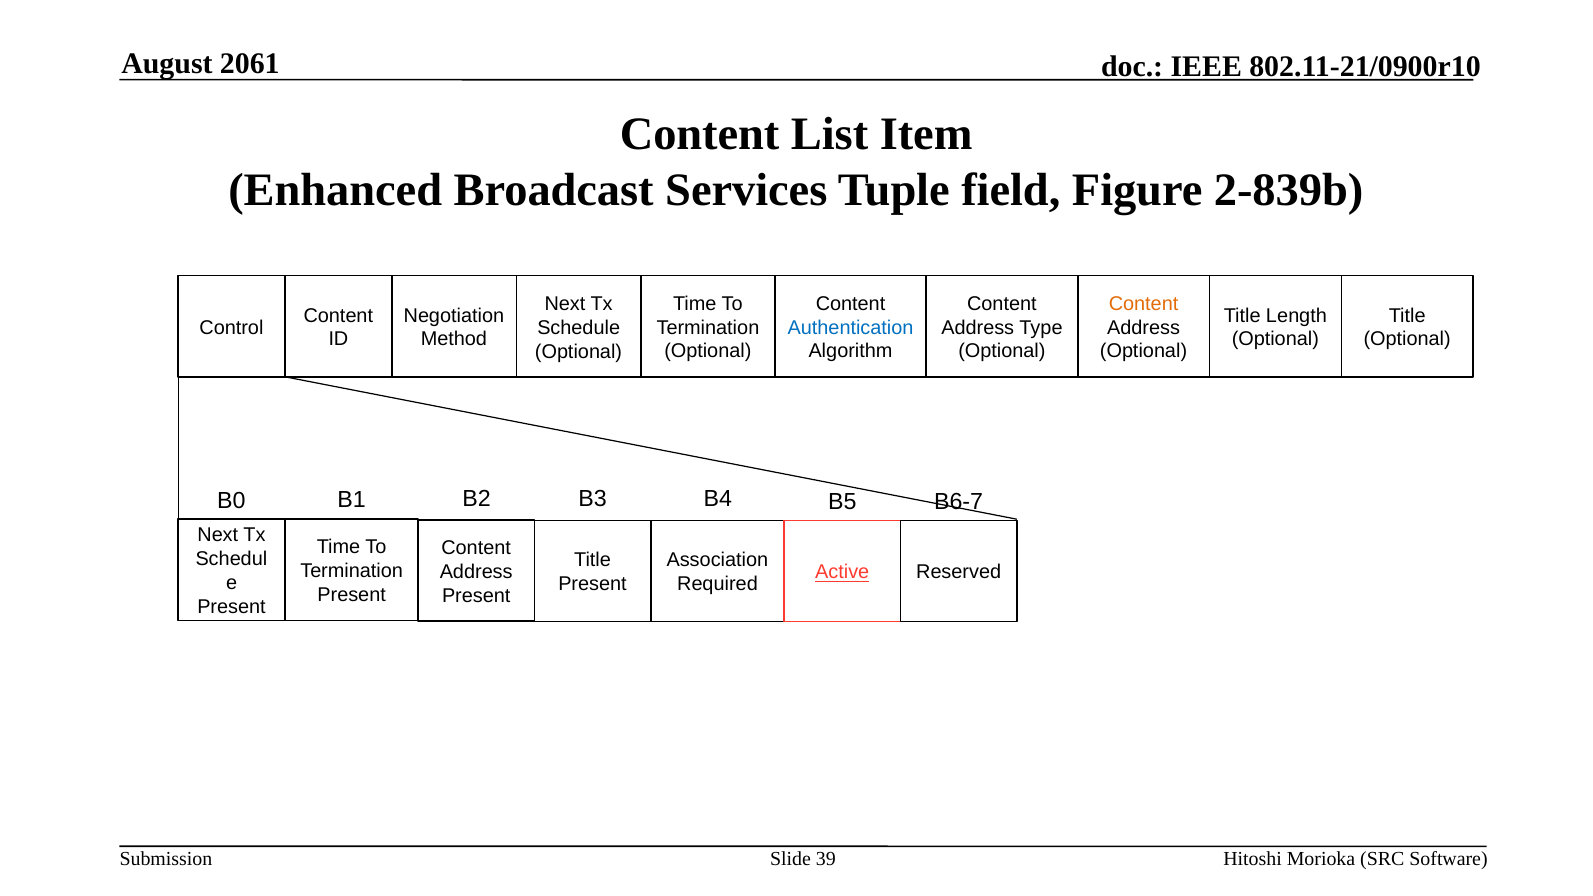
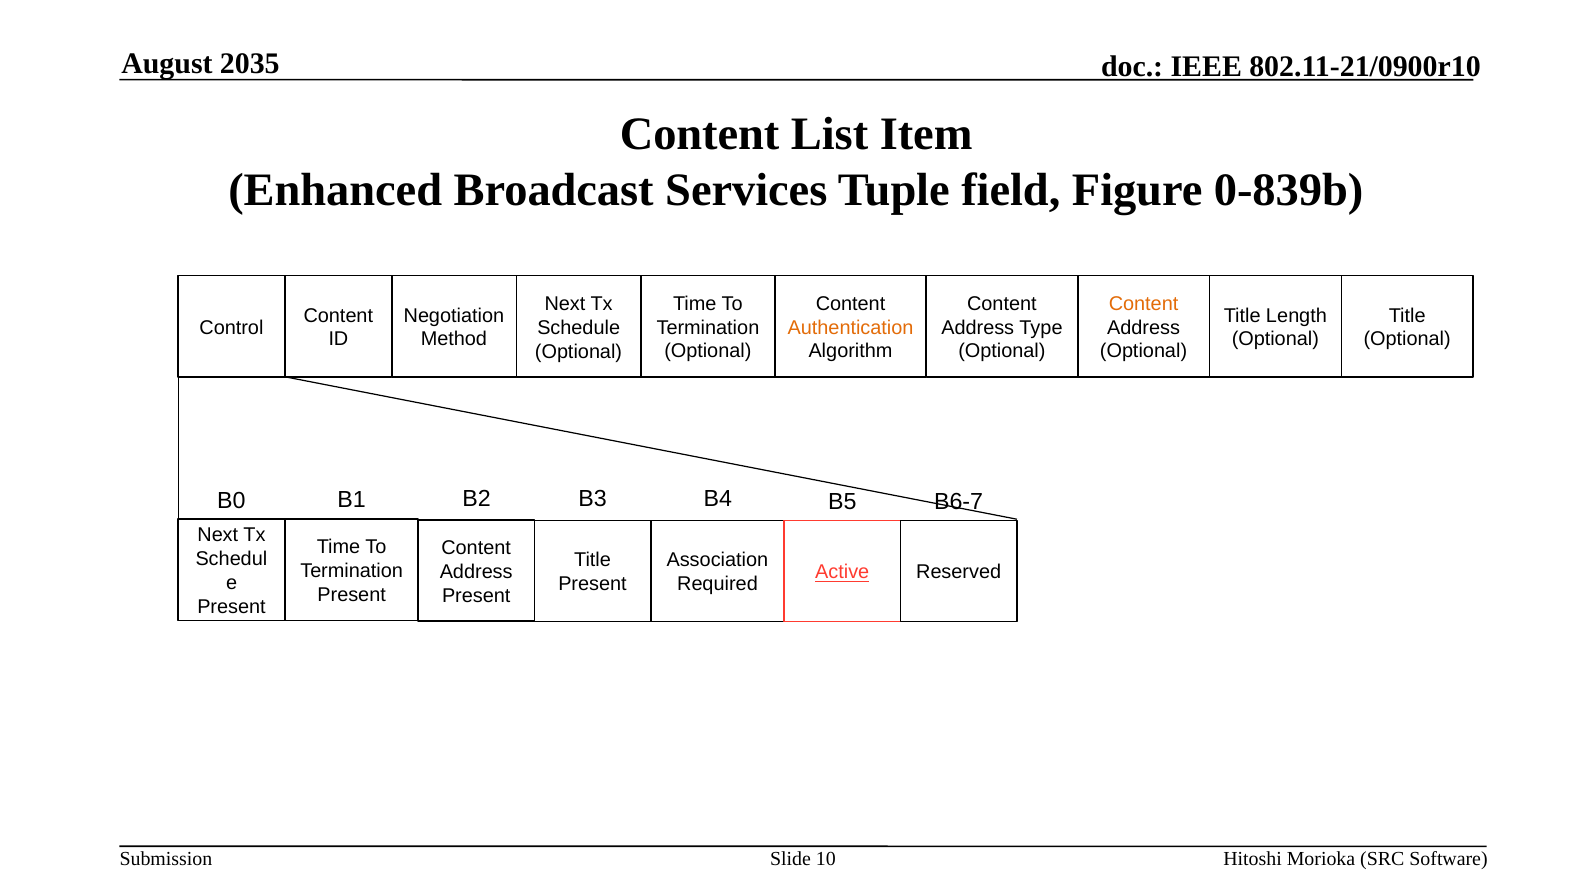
2061: 2061 -> 2035 (250, 63)
2-839b: 2-839b -> 0-839b (1289, 190)
Authentication colour: blue -> orange (851, 327)
39: 39 -> 10 (826, 859)
